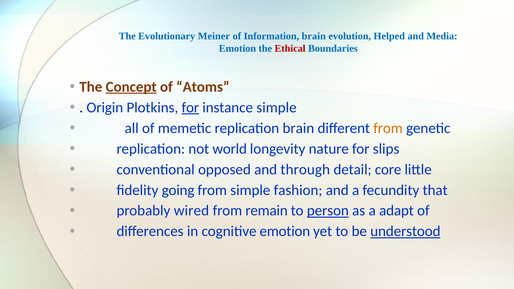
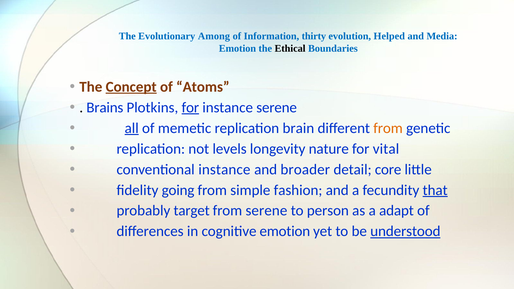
Meiner: Meiner -> Among (214, 36)
Information brain: brain -> thirty (314, 36)
Ethical colour: red -> black (290, 49)
Origin: Origin -> Brains (105, 108)
instance simple: simple -> serene (277, 108)
all underline: none -> present (132, 128)
world: world -> levels (230, 149)
slips: slips -> vital (386, 149)
conventional opposed: opposed -> instance (224, 169)
through: through -> broader (305, 169)
that underline: none -> present (435, 190)
wired: wired -> target (192, 211)
from remain: remain -> serene (266, 211)
person underline: present -> none (328, 211)
